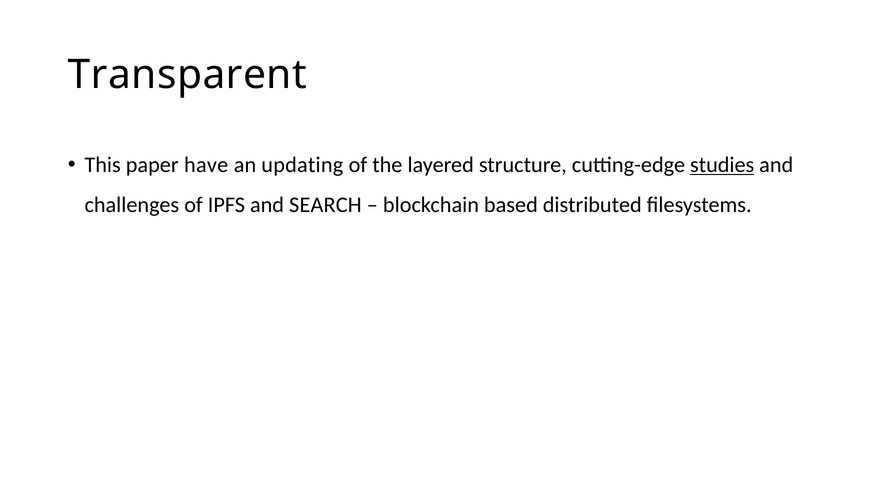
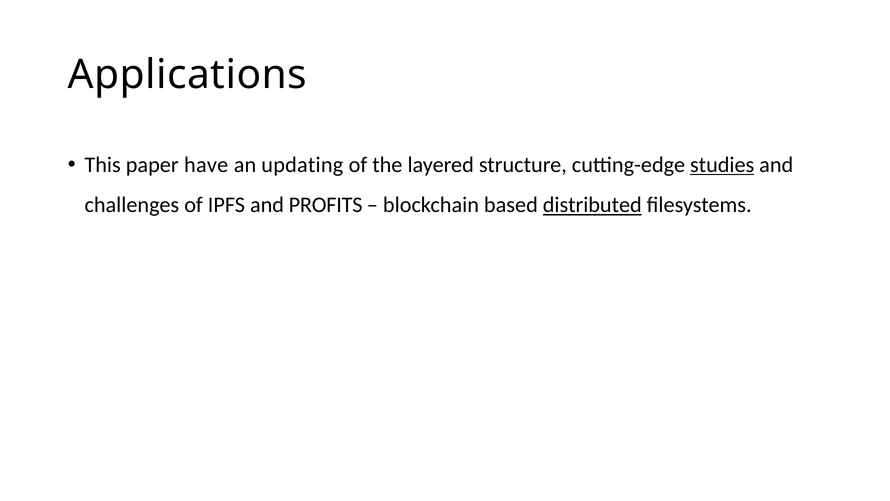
Transparent: Transparent -> Applications (187, 75)
SEARCH: SEARCH -> PROFITS (326, 205)
distributed underline: none -> present (592, 205)
